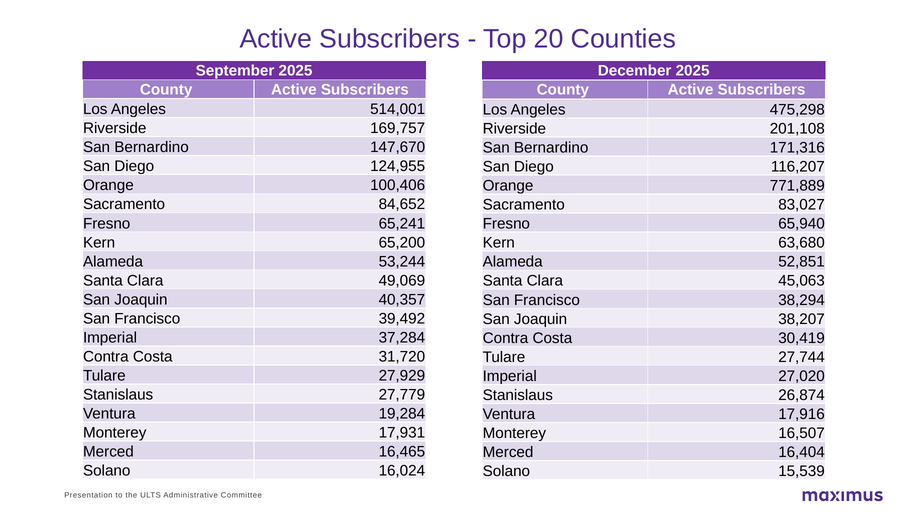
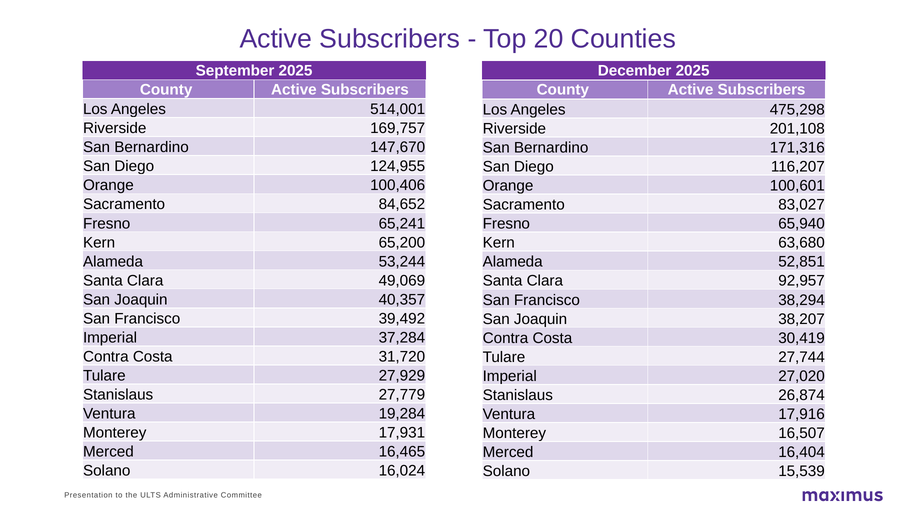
771,889: 771,889 -> 100,601 (797, 186)
45,063: 45,063 -> 92,957 (802, 281)
